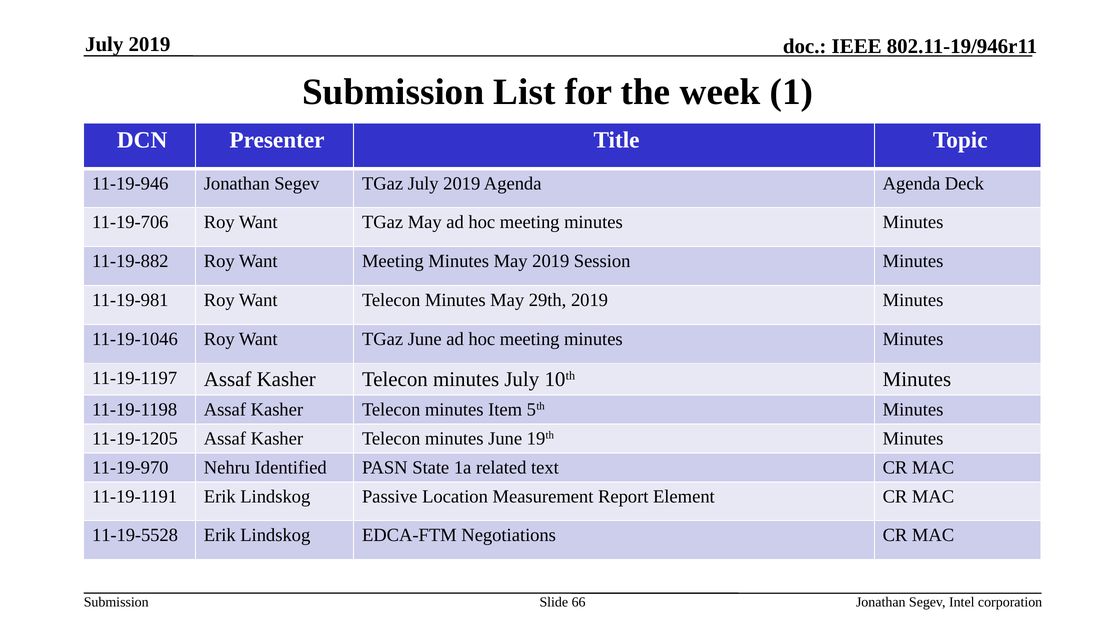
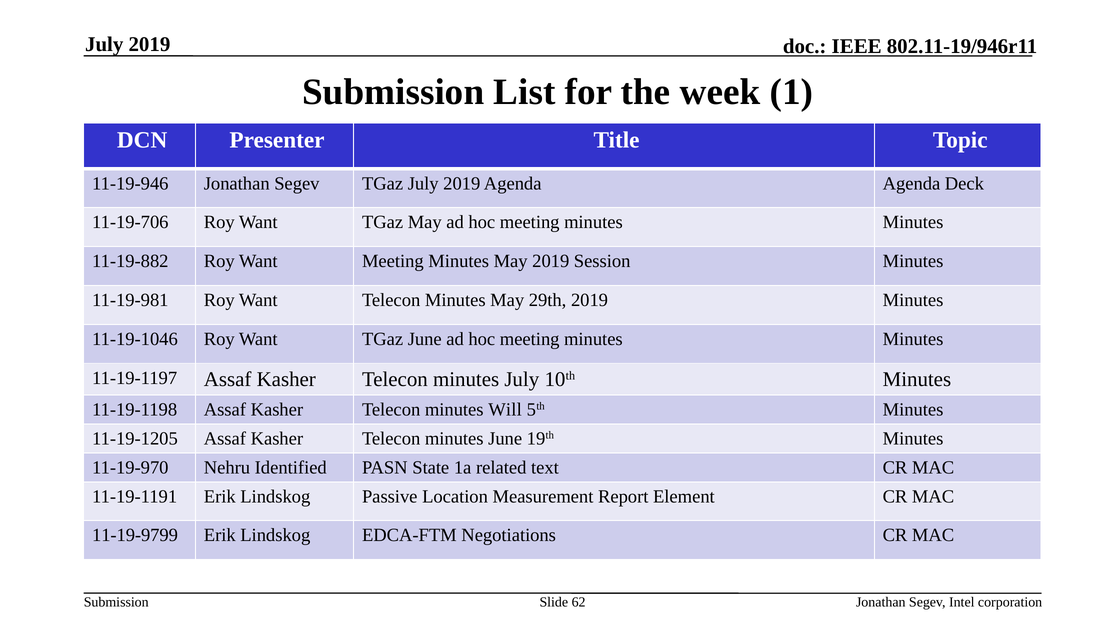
Item: Item -> Will (505, 409)
11-19-5528: 11-19-5528 -> 11-19-9799 (135, 535)
66: 66 -> 62 (579, 602)
